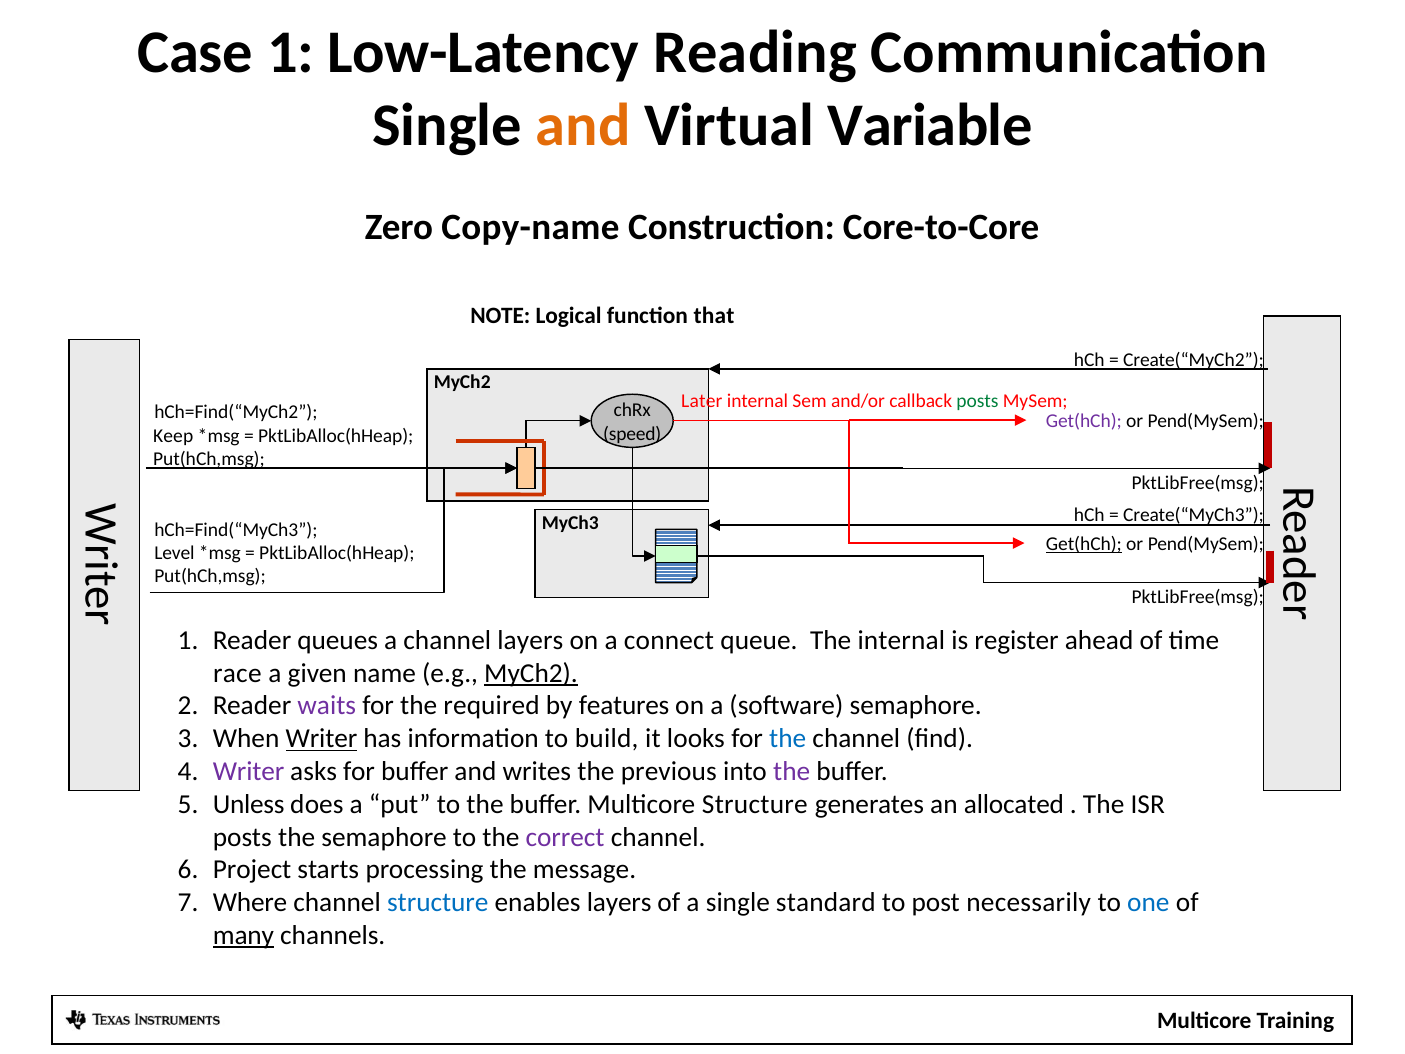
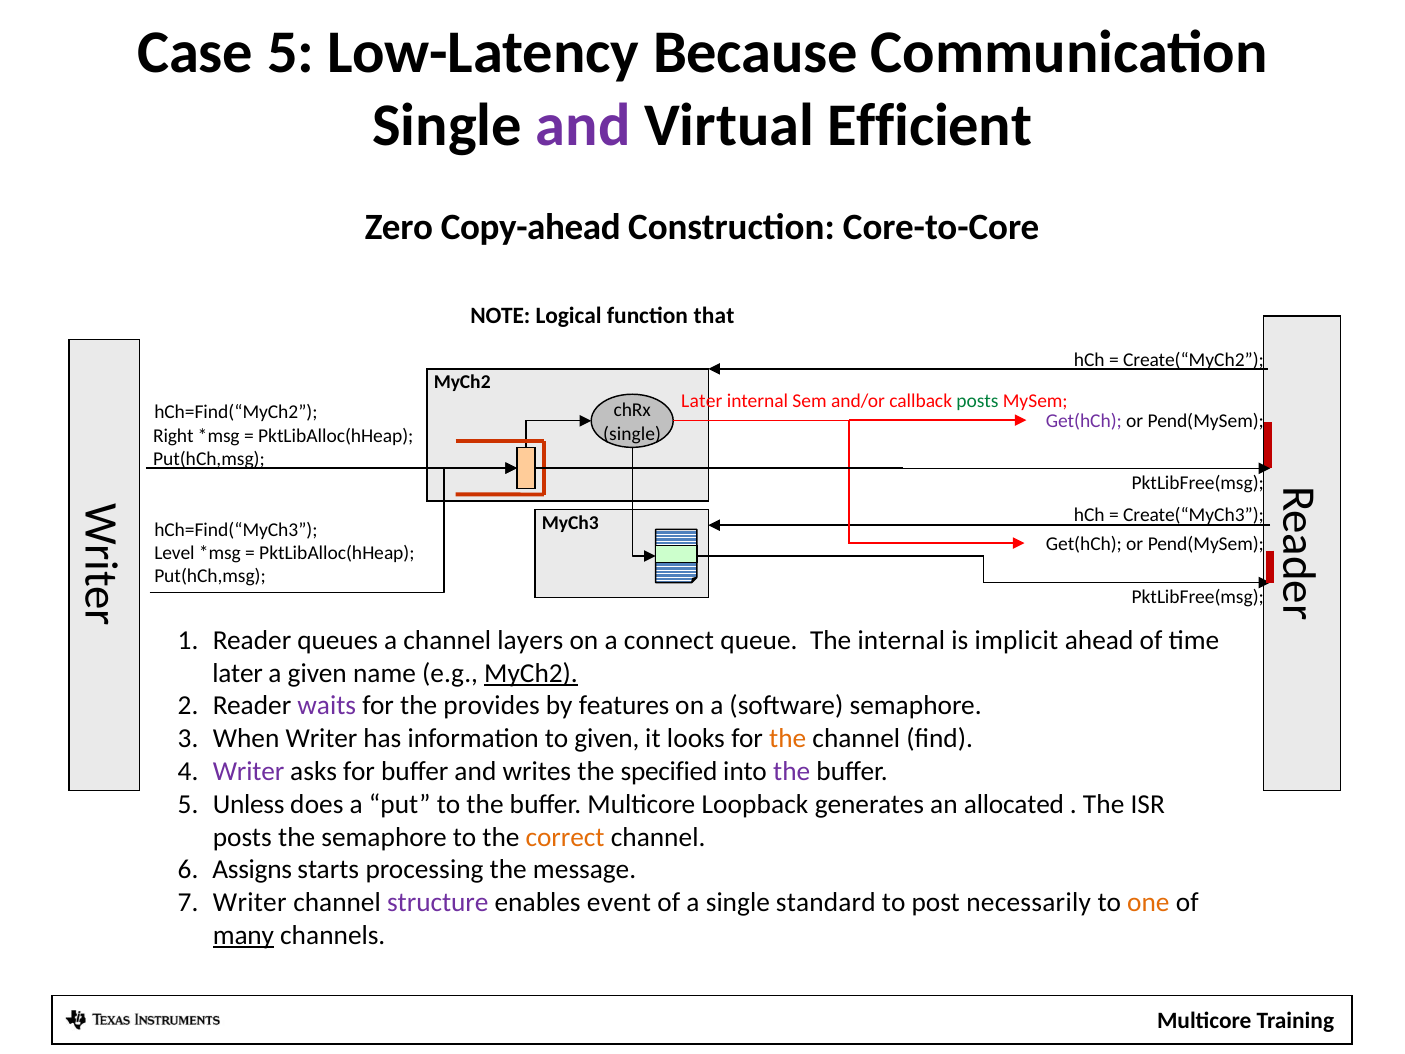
Case 1: 1 -> 5 (291, 53)
Reading: Reading -> Because (755, 53)
and colour: orange -> purple (583, 125)
Variable: Variable -> Efficient (930, 125)
Copy-name: Copy-name -> Copy-ahead (531, 227)
speed: speed -> single (632, 434)
Keep: Keep -> Right (173, 436)
Get(hCh underline: present -> none (1084, 544)
register: register -> implicit (1016, 640)
race: race -> later (238, 673)
required: required -> provides (492, 706)
Writer underline: present -> none (321, 738)
to build: build -> given (607, 738)
the colour: blue -> orange (788, 738)
previous: previous -> specified (669, 771)
Multicore Structure: Structure -> Loopback (755, 804)
correct colour: purple -> orange (565, 837)
Project: Project -> Assigns (252, 870)
Where: Where -> Writer (250, 902)
structure colour: blue -> purple (438, 902)
enables layers: layers -> event (619, 902)
one colour: blue -> orange (1148, 902)
